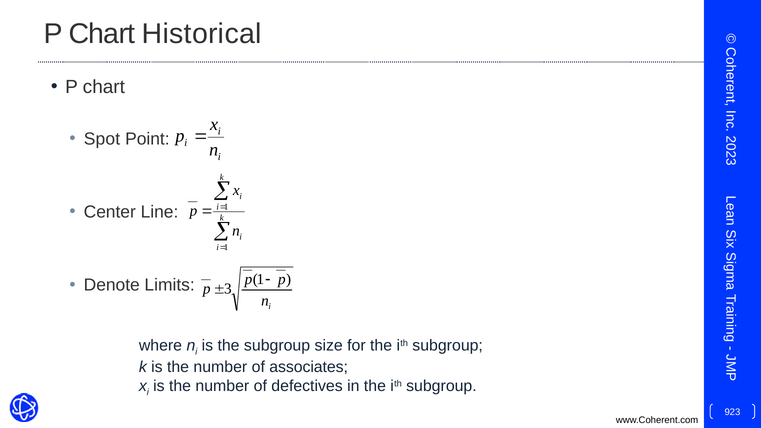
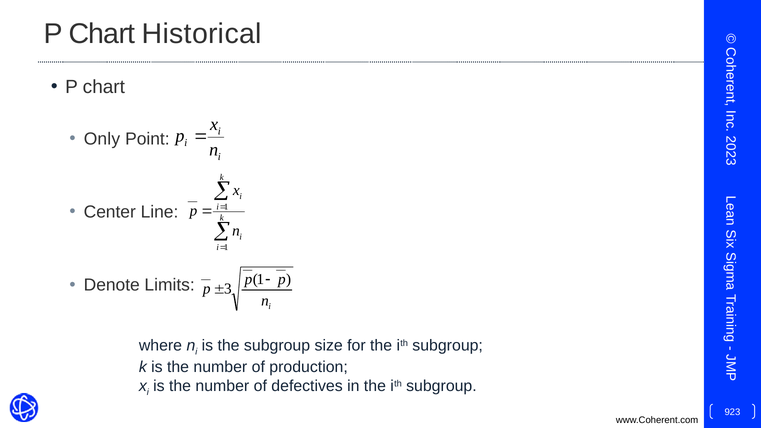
Spot: Spot -> Only (102, 139)
associates: associates -> production (309, 367)
